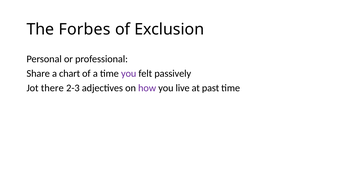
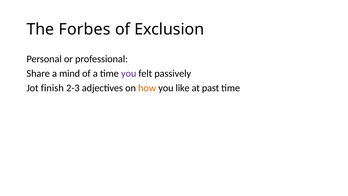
chart: chart -> mind (70, 73)
there: there -> finish (52, 88)
how colour: purple -> orange (147, 88)
live: live -> like (183, 88)
